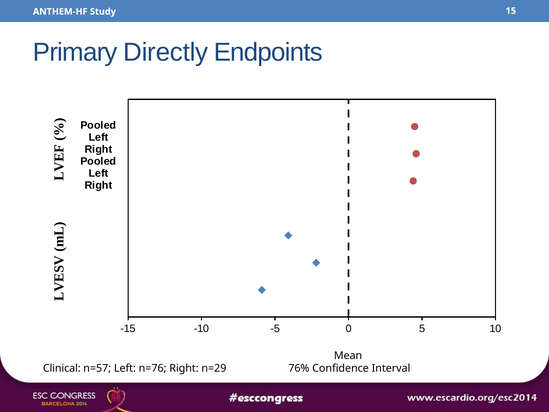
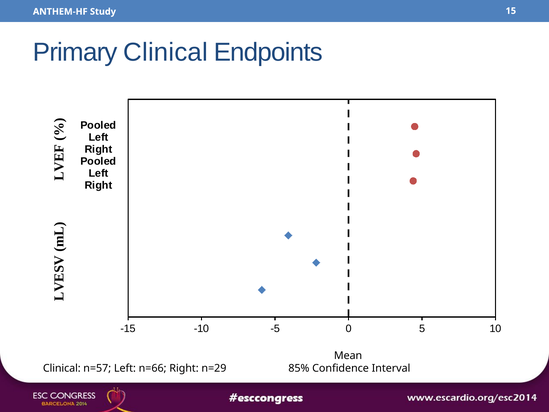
Primary Directly: Directly -> Clinical (166, 52)
76%: 76% -> 85% (299, 368)
n=76: n=76 -> n=66 (153, 368)
